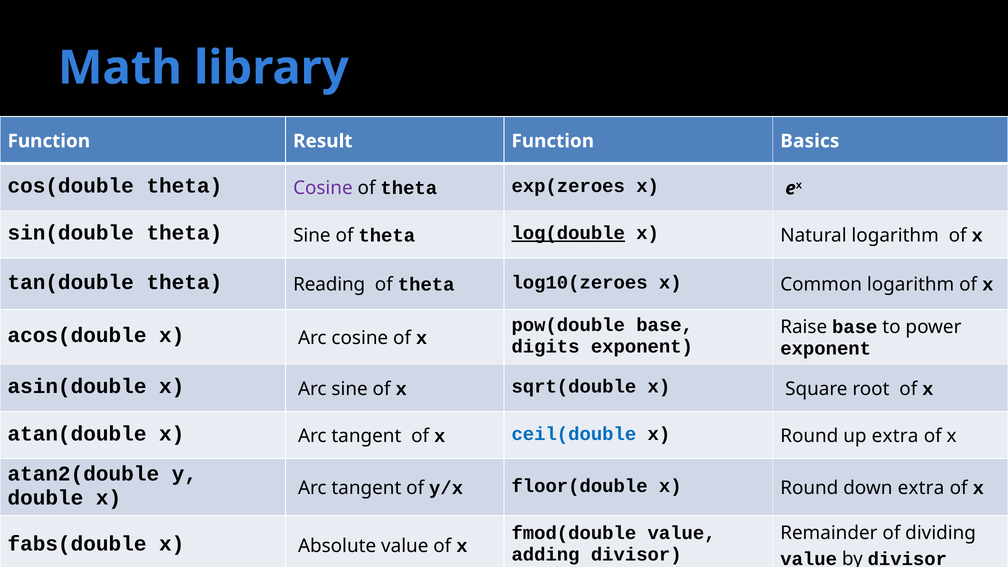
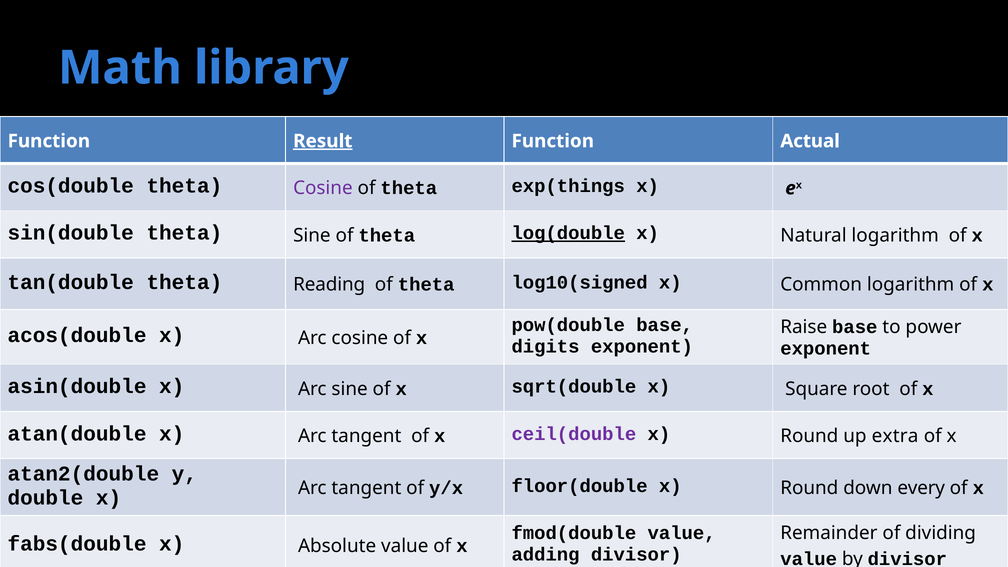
Result underline: none -> present (323, 141)
Basics: Basics -> Actual (810, 141)
exp(zeroes: exp(zeroes -> exp(things (568, 186)
log10(zeroes: log10(zeroes -> log10(signed (580, 282)
ceil(double colour: blue -> purple (574, 434)
down extra: extra -> every (921, 488)
